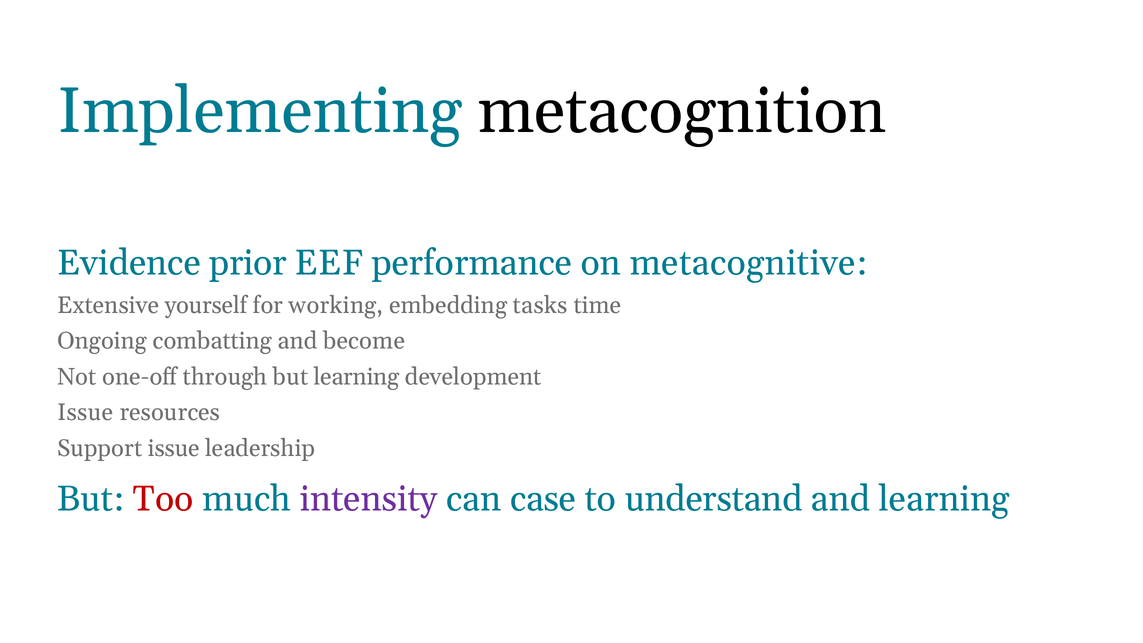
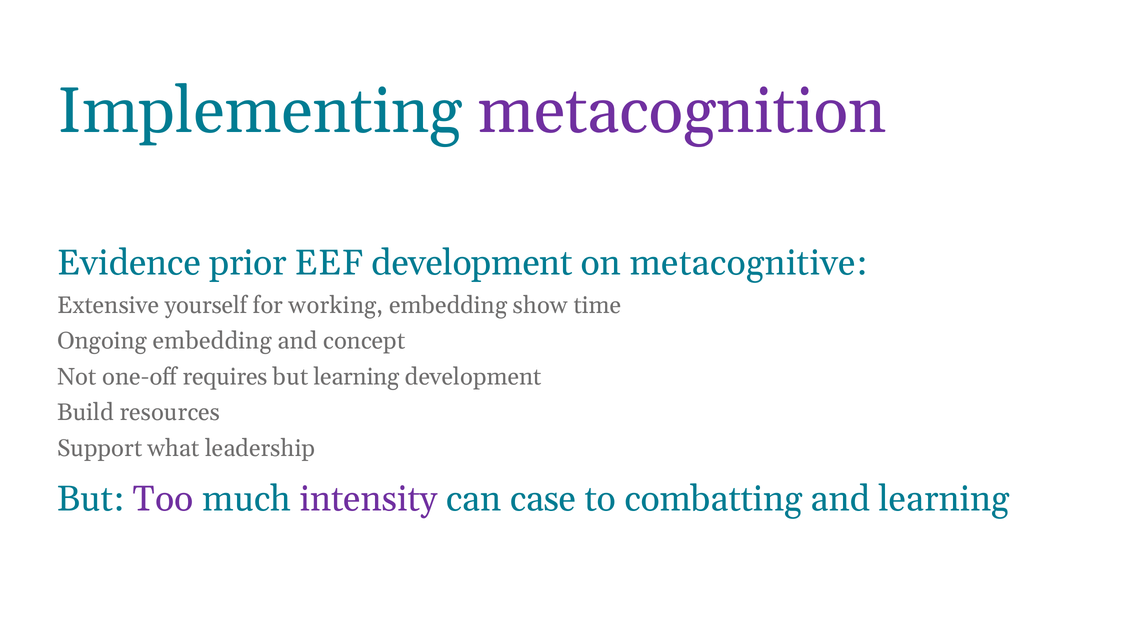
metacognition colour: black -> purple (682, 111)
EEF performance: performance -> development (472, 263)
tasks: tasks -> show (540, 305)
Ongoing combatting: combatting -> embedding (212, 341)
become: become -> concept (364, 341)
through: through -> requires (225, 377)
Issue: Issue -> Build (85, 412)
Support issue: issue -> what (174, 448)
Too colour: red -> purple (163, 499)
understand: understand -> combatting (713, 499)
